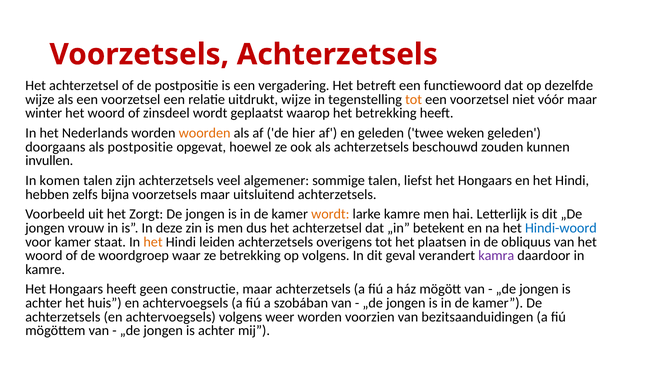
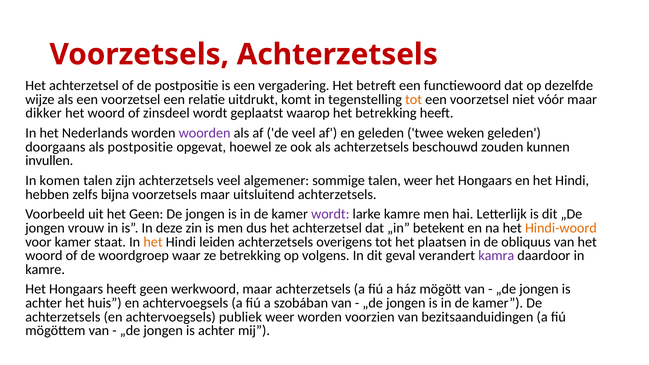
uitdrukt wijze: wijze -> komt (296, 99)
winter: winter -> dikker (44, 113)
woorden colour: orange -> purple (205, 133)
de hier: hier -> veel (304, 133)
talen liefst: liefst -> weer (418, 181)
het Zorgt: Zorgt -> Geen (146, 214)
wordt colour: orange -> purple (330, 214)
Hindi-woord colour: blue -> orange (561, 228)
constructie: constructie -> werkwoord (205, 289)
achtervoegsels volgens: volgens -> publiek (240, 317)
